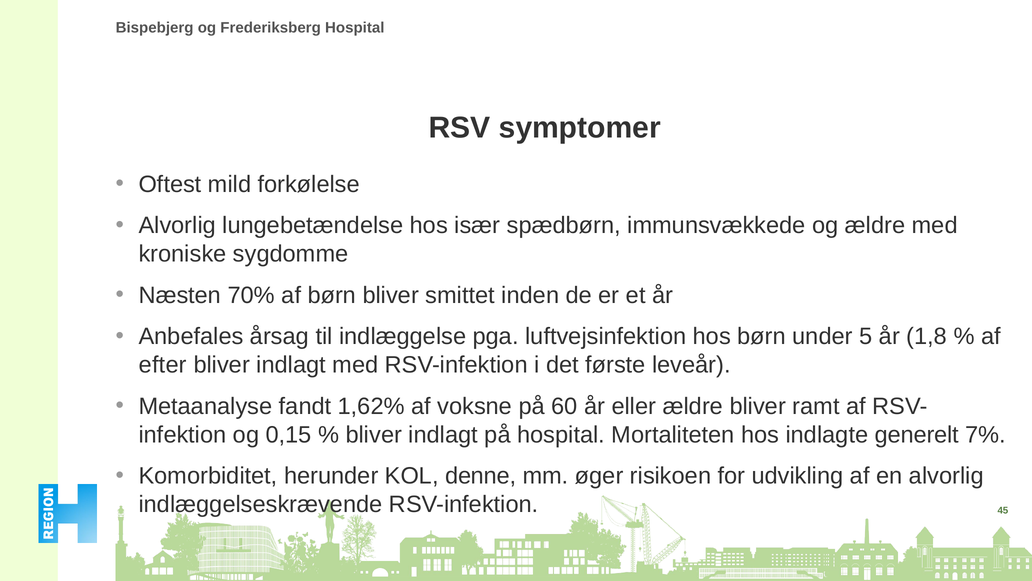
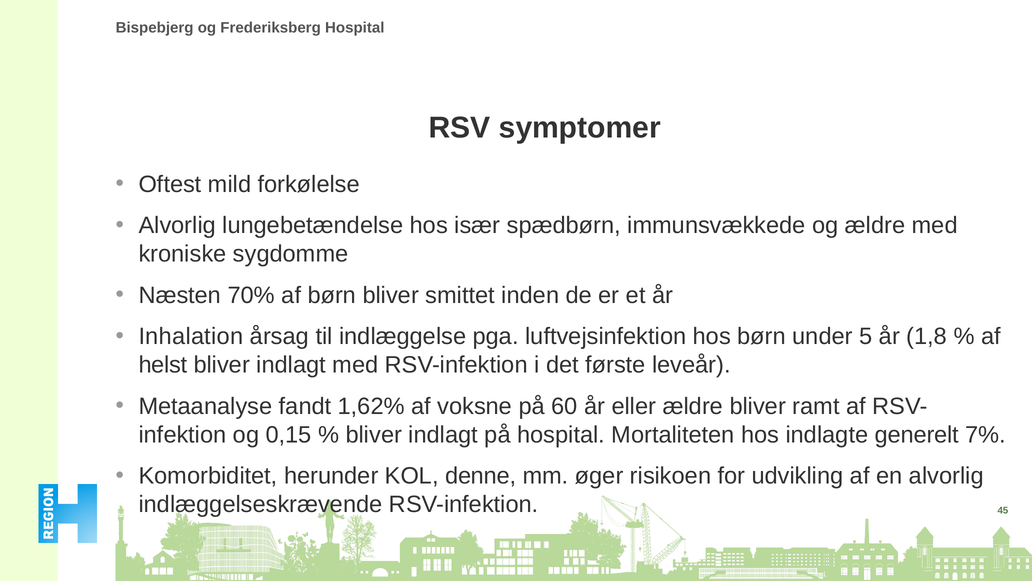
Anbefales: Anbefales -> Inhalation (191, 336)
efter: efter -> helst (163, 365)
